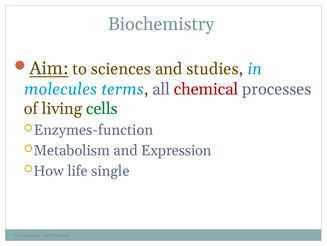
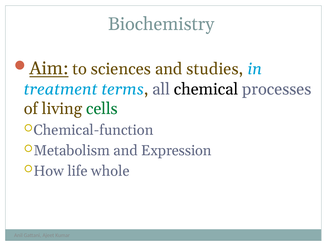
molecules: molecules -> treatment (61, 89)
chemical colour: red -> black (206, 89)
Enzymes-function: Enzymes-function -> Chemical-function (94, 130)
single: single -> whole (110, 170)
